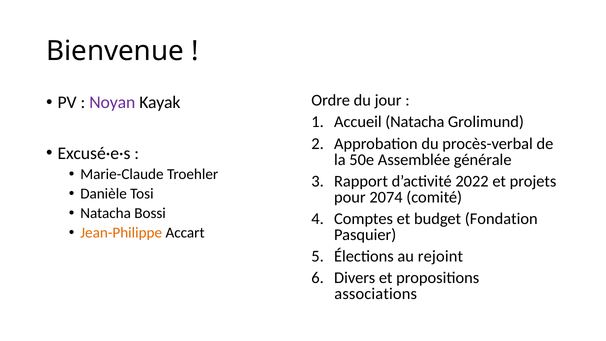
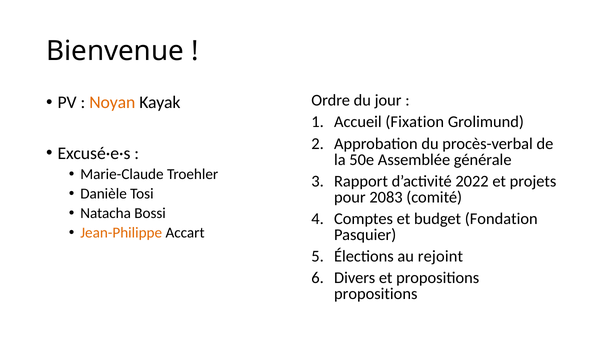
Noyan colour: purple -> orange (112, 102)
Accueil Natacha: Natacha -> Fixation (415, 122)
2074: 2074 -> 2083 (386, 197)
associations: associations -> propositions (376, 294)
